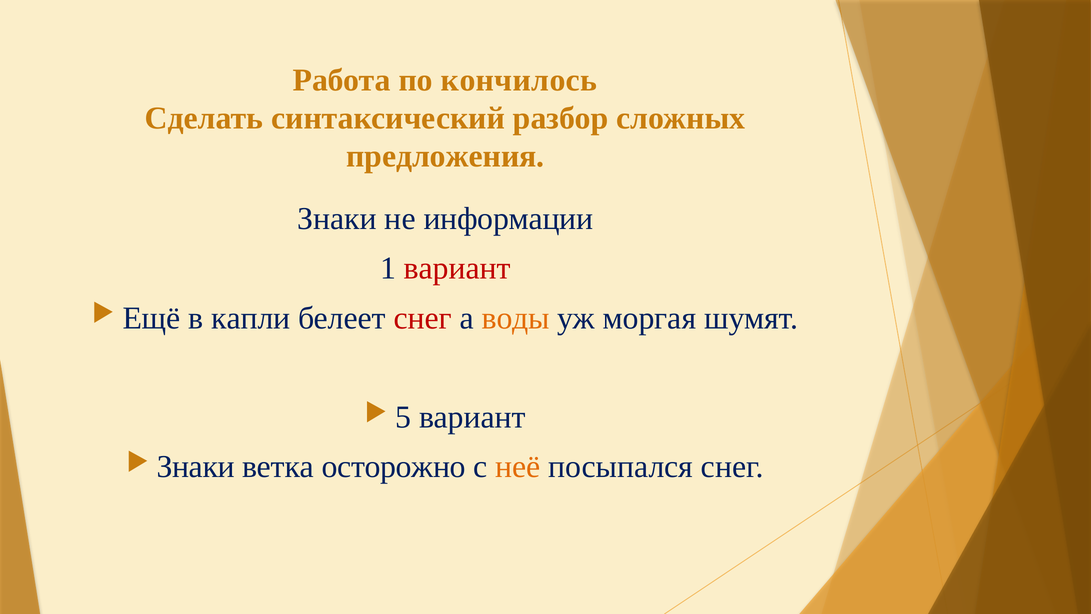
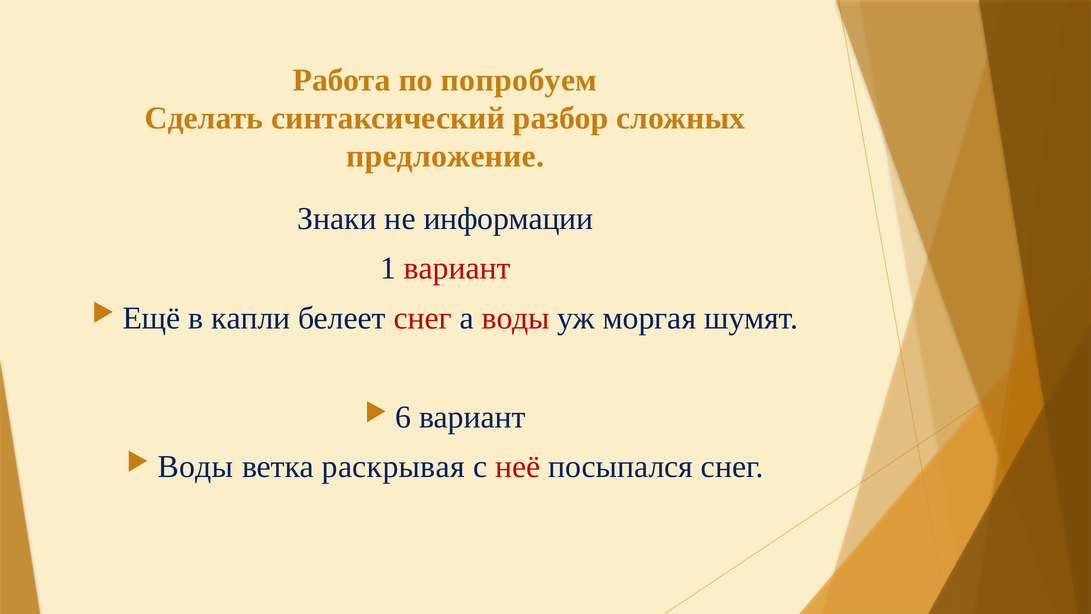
кончилось: кончилось -> попробуем (519, 80)
предложения: предложения -> предложение (445, 156)
воды colour: orange -> red (516, 318)
5: 5 -> 6 (403, 417)
Знаки: Знаки -> Воды (195, 467)
осторожно: осторожно -> раскрывая (393, 467)
неё colour: orange -> red (518, 467)
